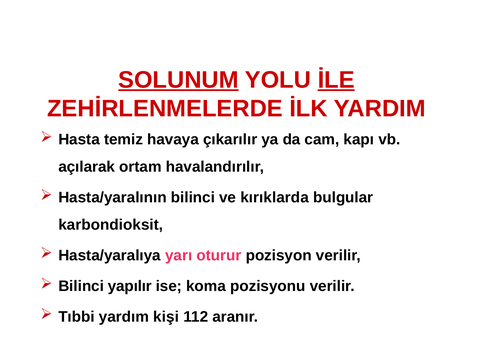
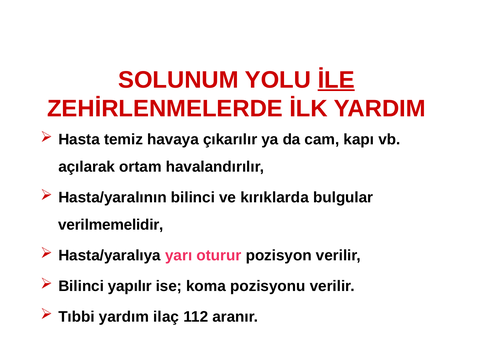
SOLUNUM underline: present -> none (178, 80)
karbondioksit: karbondioksit -> verilmemelidir (111, 225)
kişi: kişi -> ilaç (166, 316)
